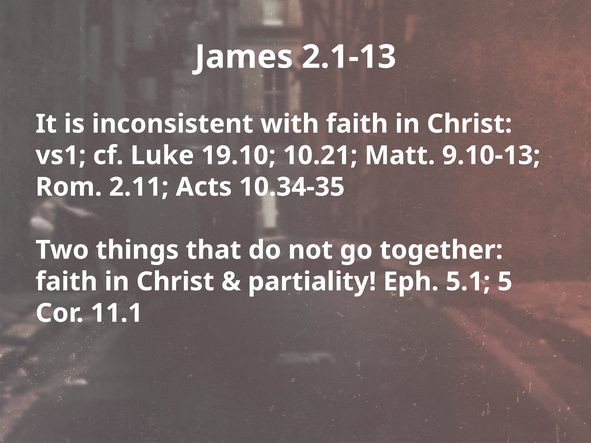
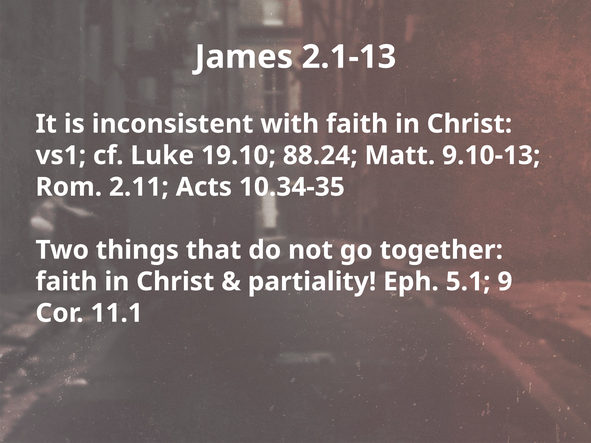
10.21: 10.21 -> 88.24 (320, 156)
5: 5 -> 9 (505, 282)
